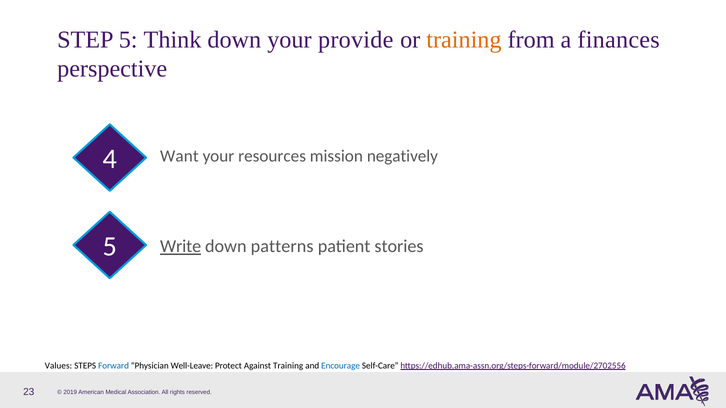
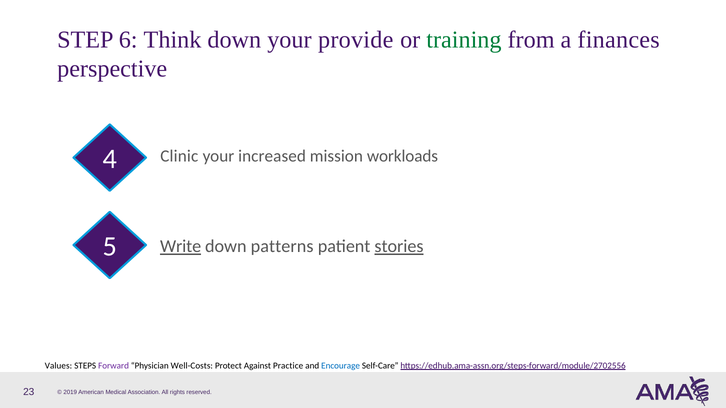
STEP 5: 5 -> 6 (128, 40)
training colour: orange -> green (464, 40)
Want: Want -> Clinic (179, 156)
resources: resources -> increased (272, 156)
negatively: negatively -> workloads (402, 156)
stories underline: none -> present (399, 247)
Forward colour: blue -> purple (114, 366)
Well-Leave: Well-Leave -> Well-Costs (192, 366)
Against Training: Training -> Practice (288, 366)
